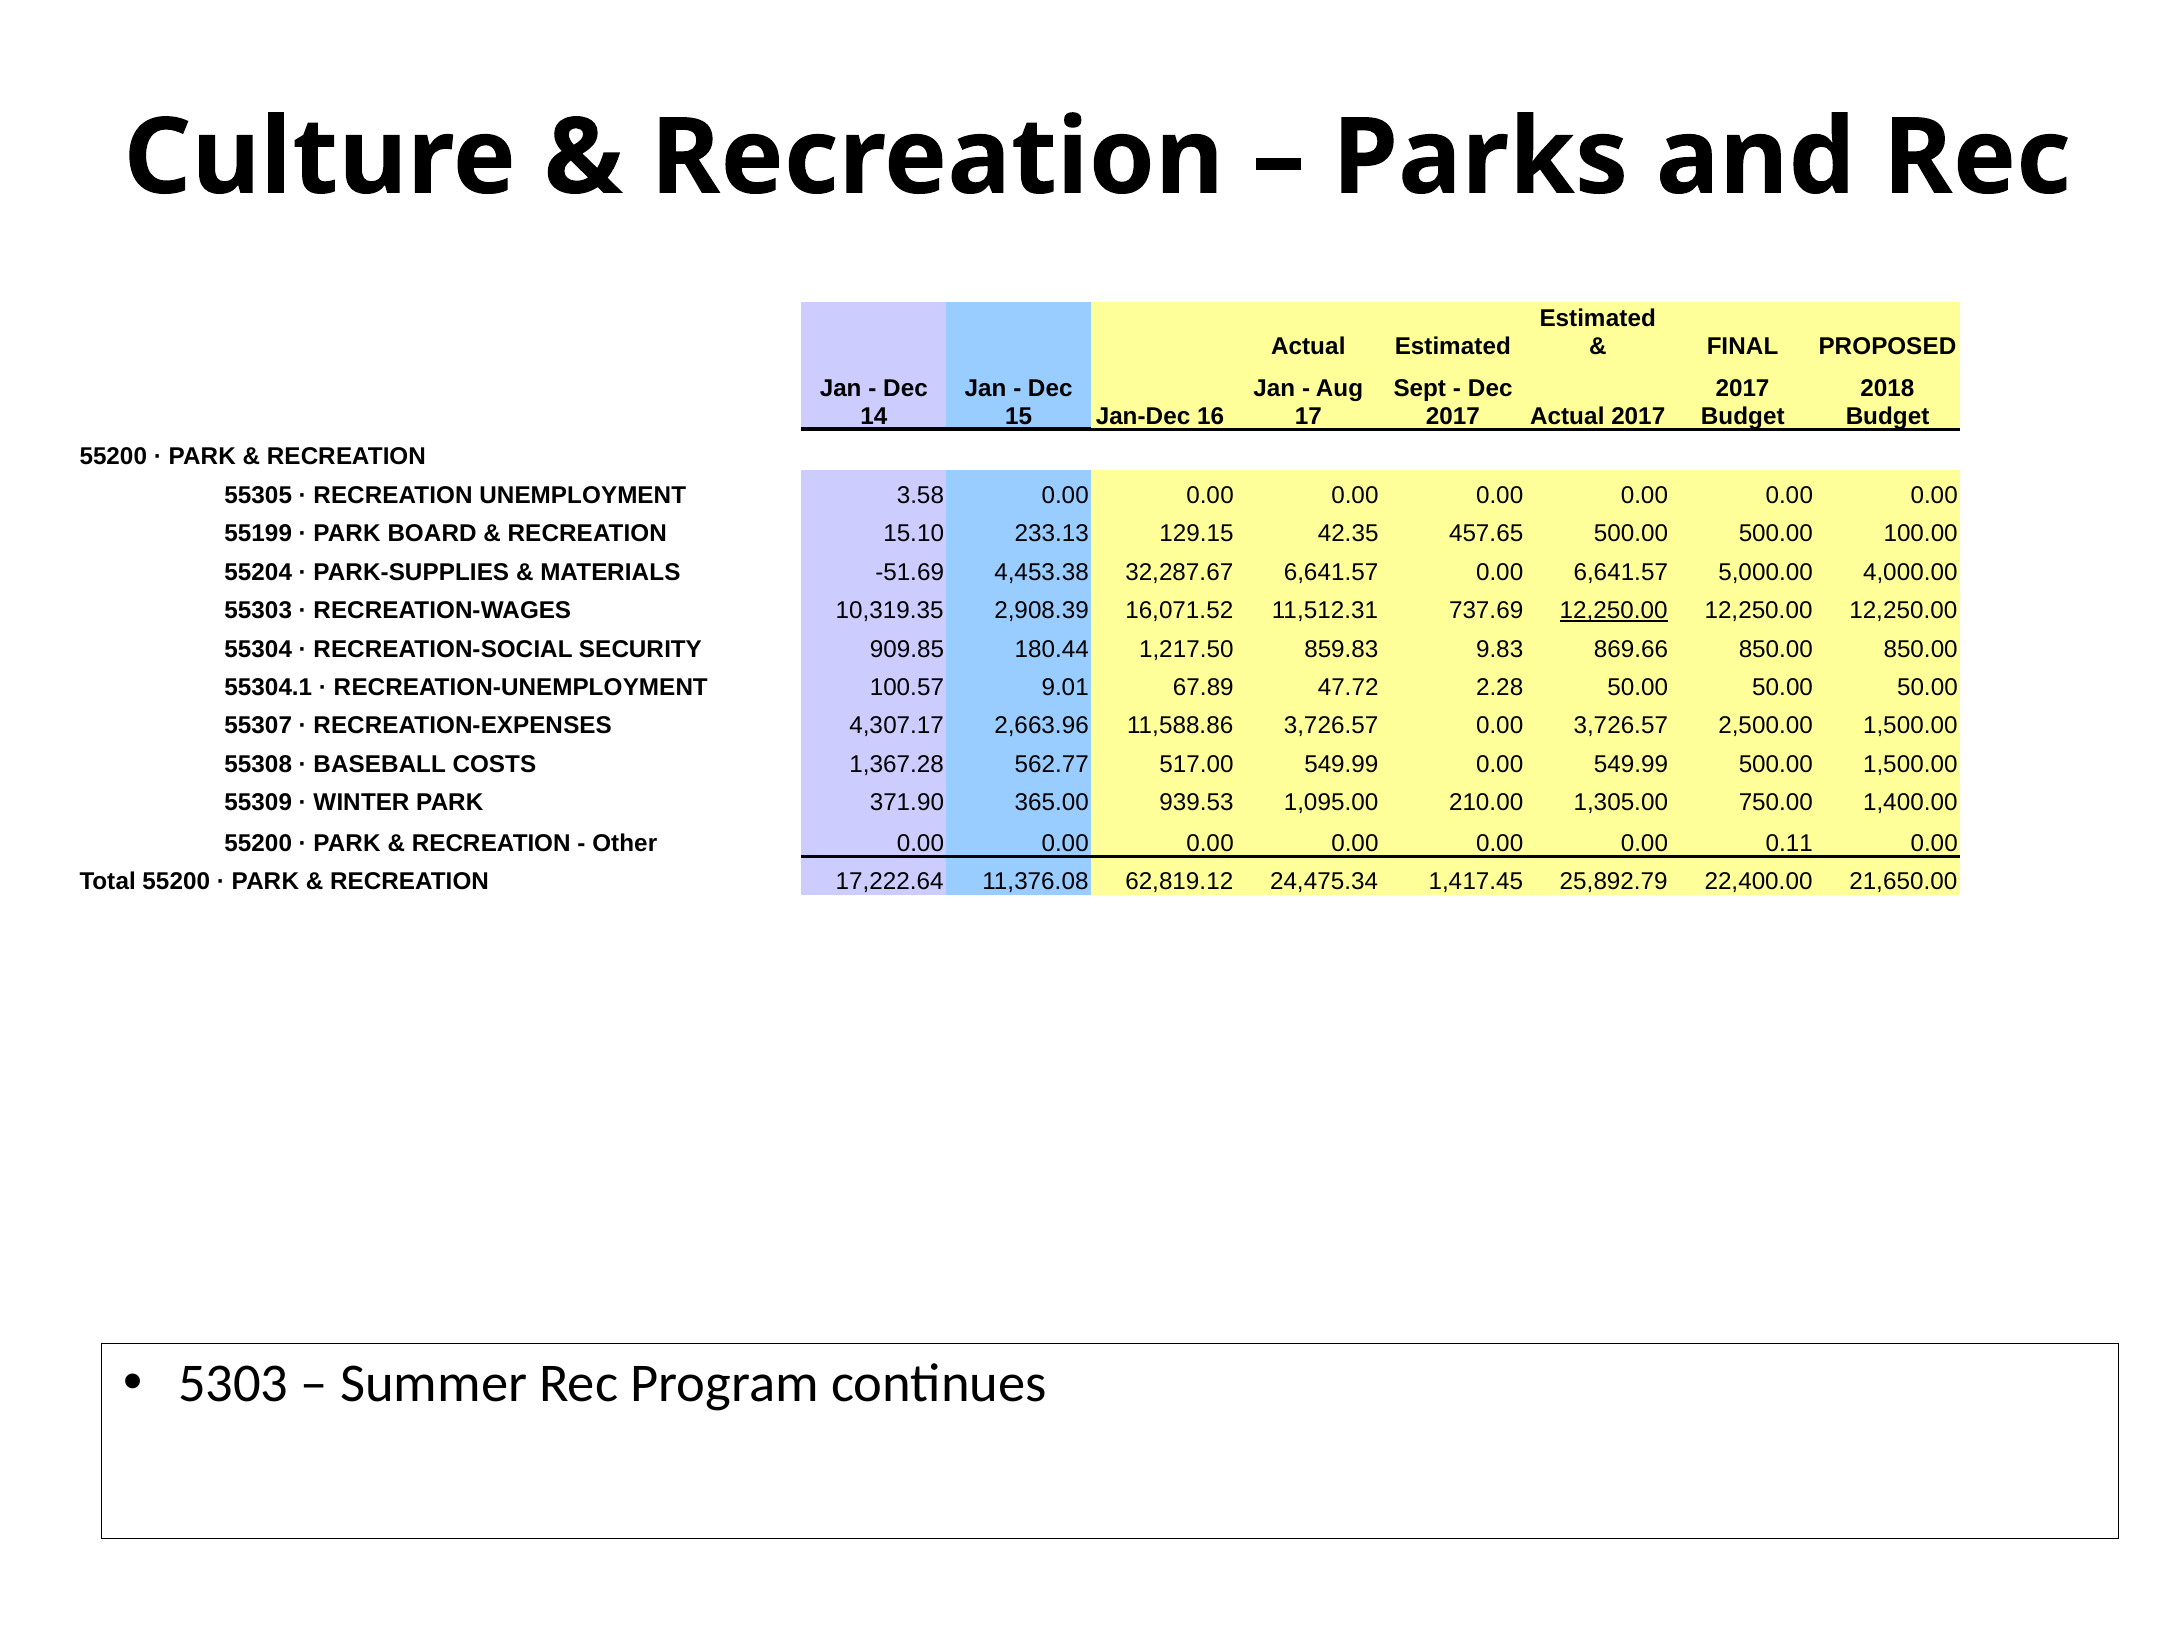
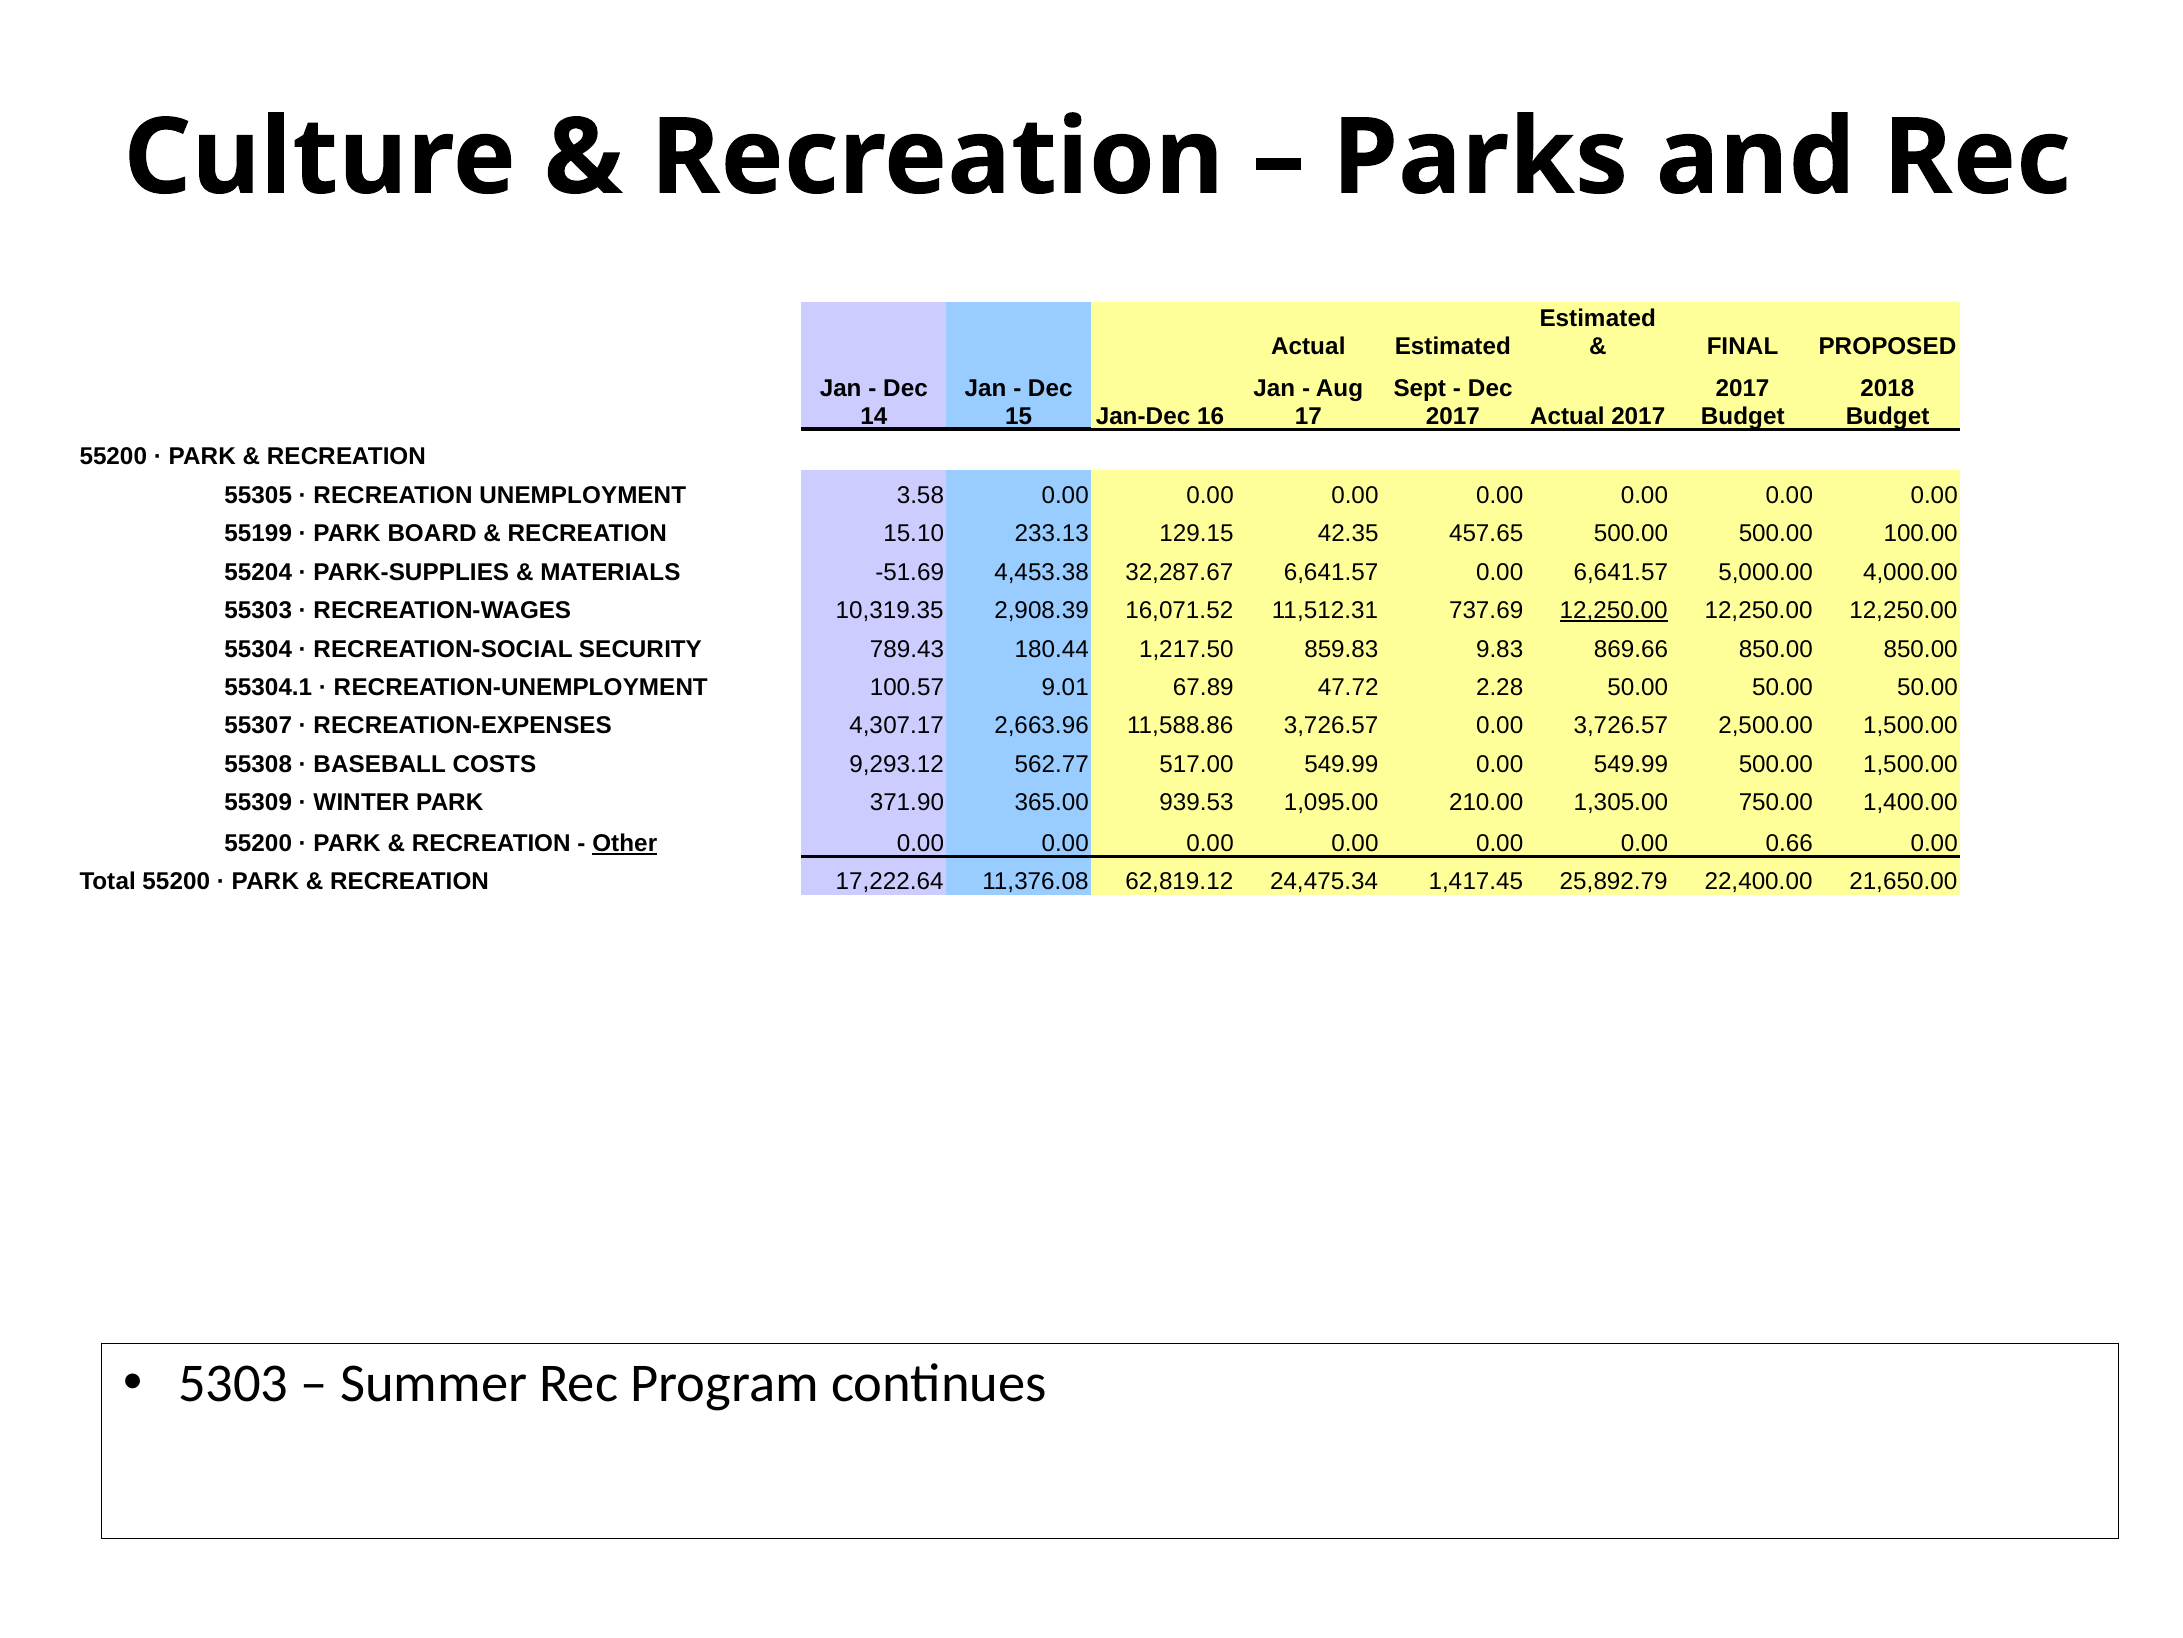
909.85: 909.85 -> 789.43 (907, 649)
1,367.28: 1,367.28 -> 9,293.12 (897, 764)
Other underline: none -> present (625, 843)
0.11: 0.11 -> 0.66 (1789, 843)
